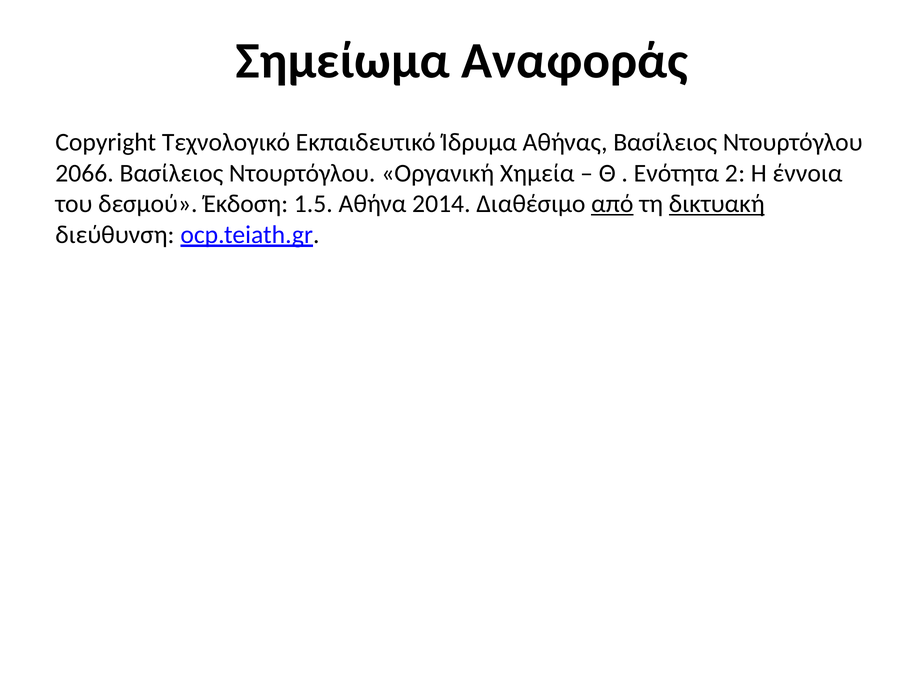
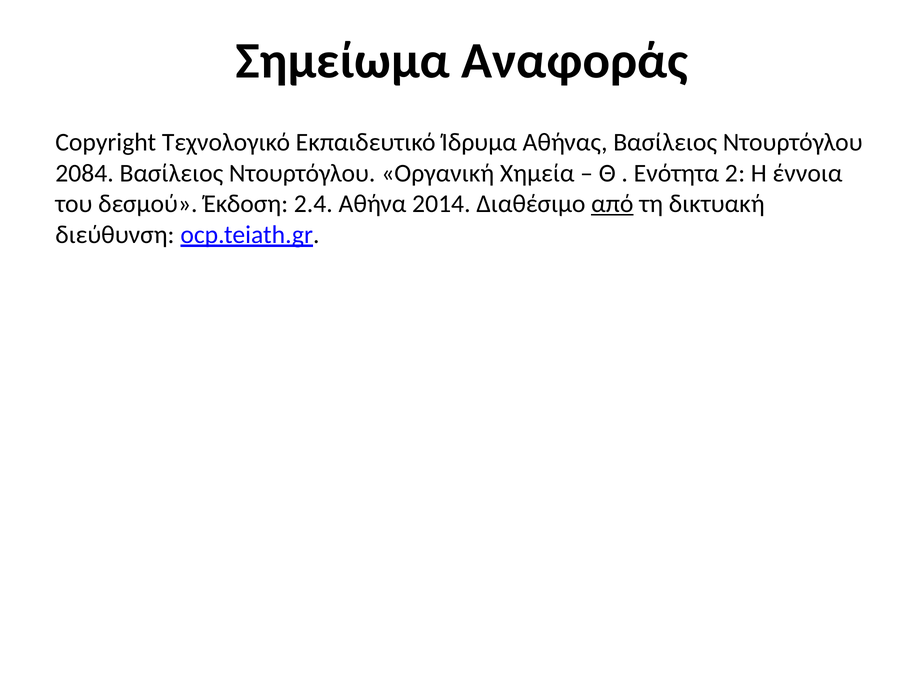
2066: 2066 -> 2084 (85, 173)
1.5: 1.5 -> 2.4 (313, 204)
δικτυακή underline: present -> none (717, 204)
